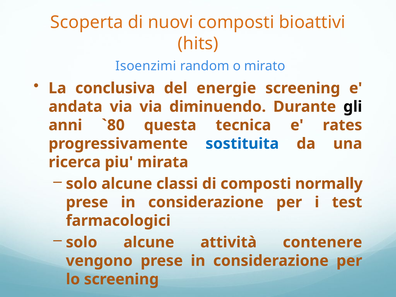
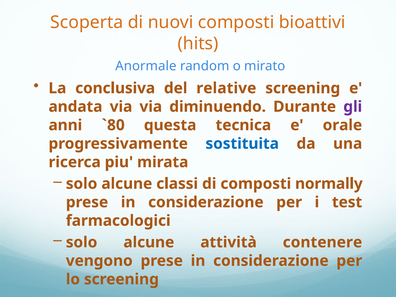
Isoenzimi: Isoenzimi -> Anormale (146, 66)
energie: energie -> relative (226, 88)
gli colour: black -> purple (353, 107)
rates: rates -> orale (342, 125)
